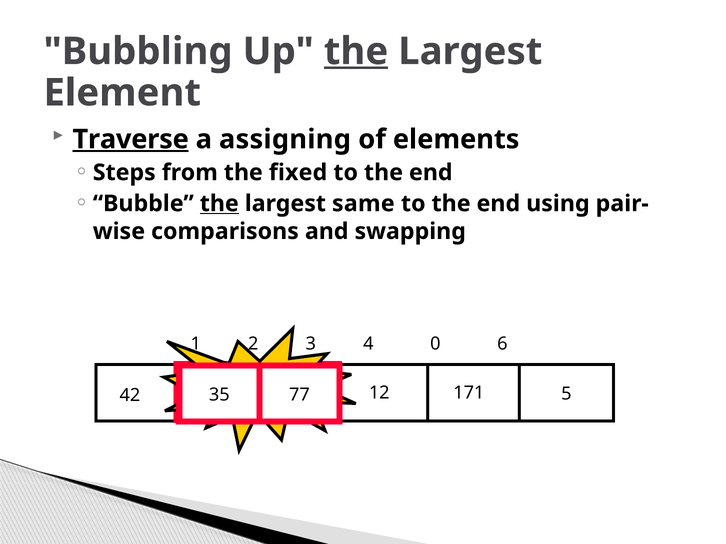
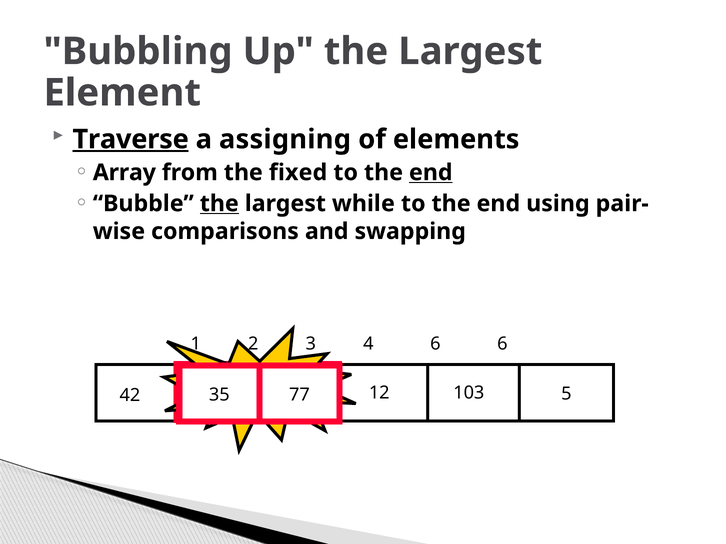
the underline: present -> none (356, 51)
Steps: Steps -> Array (124, 173)
end underline: none -> present (431, 173)
same: same -> while (363, 204)
4 0: 0 -> 6 (435, 344)
171: 171 -> 103 (469, 393)
